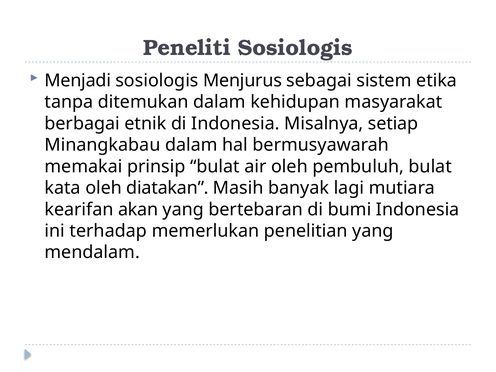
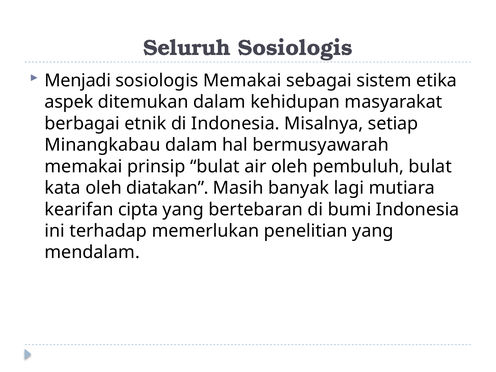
Peneliti: Peneliti -> Seluruh (187, 48)
sosiologis Menjurus: Menjurus -> Memakai (242, 81)
tanpa: tanpa -> aspek (69, 102)
akan: akan -> cipta (138, 209)
